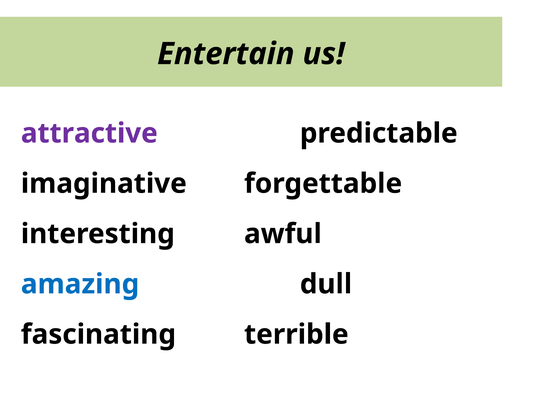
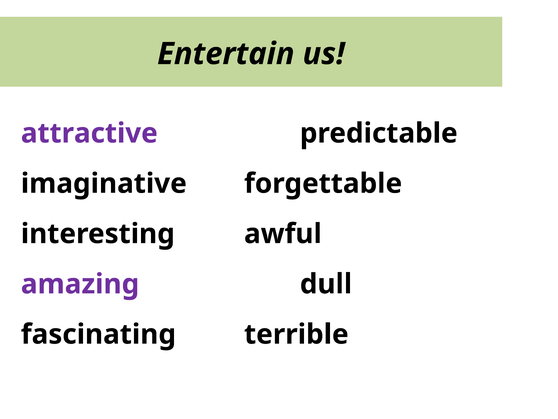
amazing colour: blue -> purple (80, 284)
